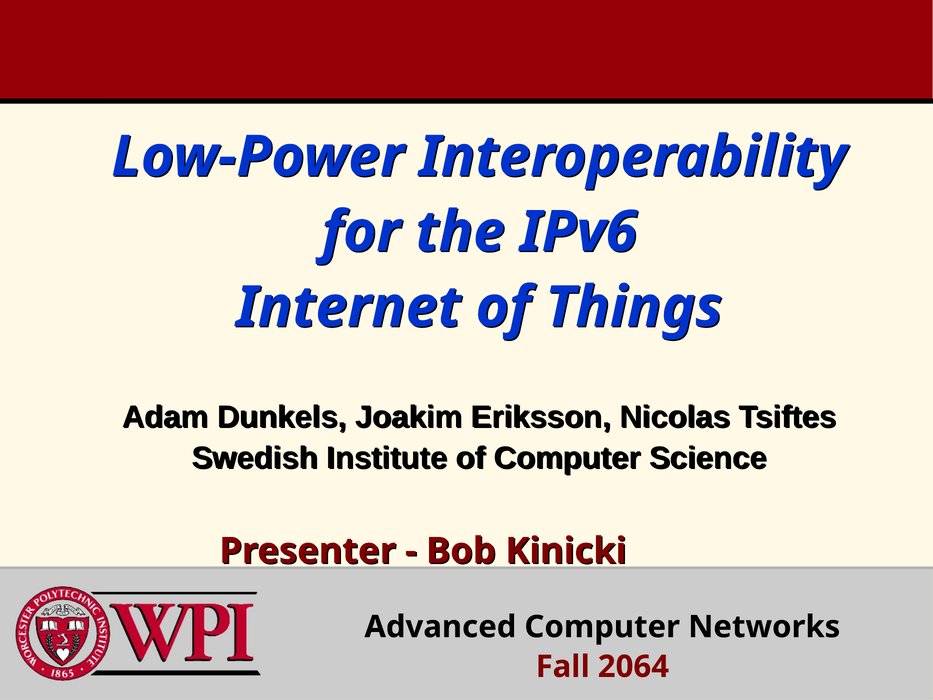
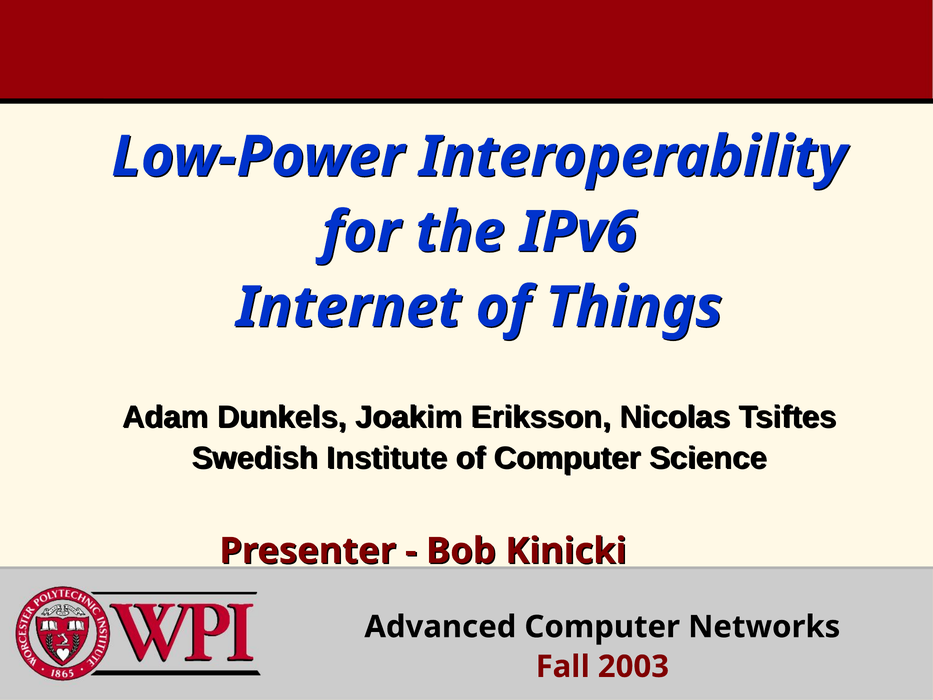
2064: 2064 -> 2003 (633, 666)
